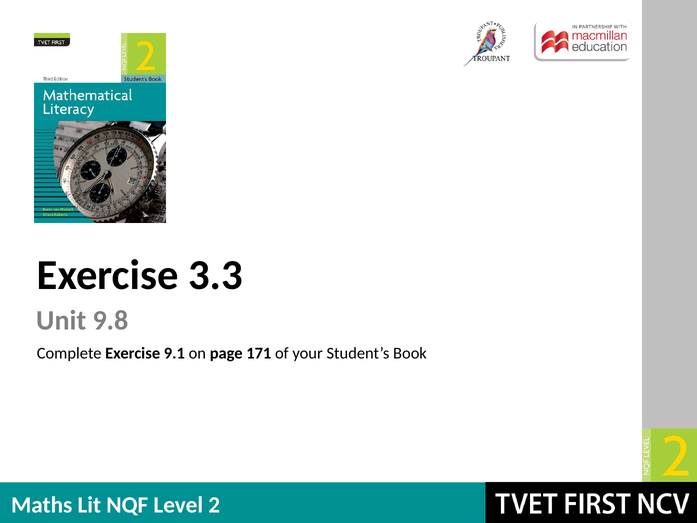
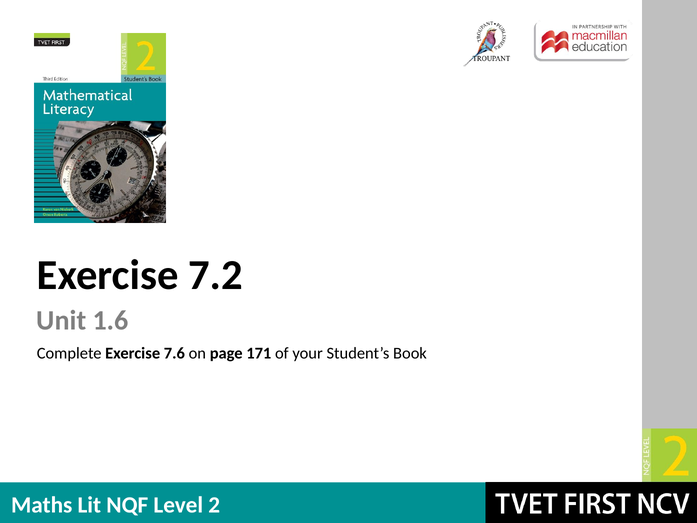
3.3: 3.3 -> 7.2 (215, 275)
9.8: 9.8 -> 1.6 (111, 320)
9.1: 9.1 -> 7.6 (174, 353)
